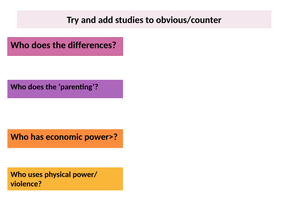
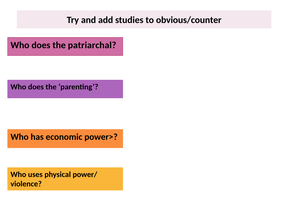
differences: differences -> patriarchal (92, 45)
